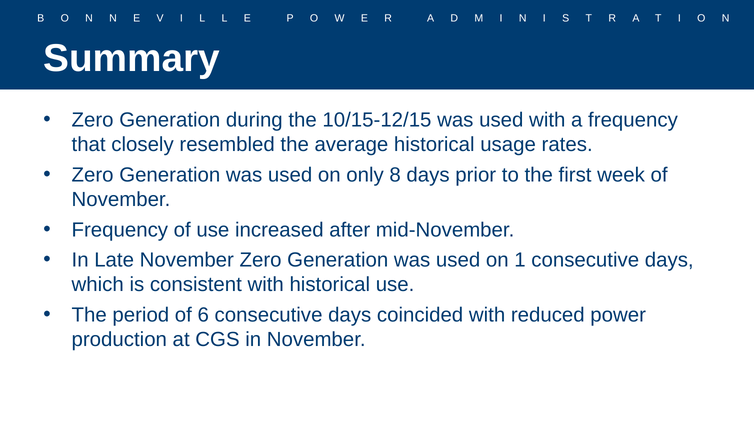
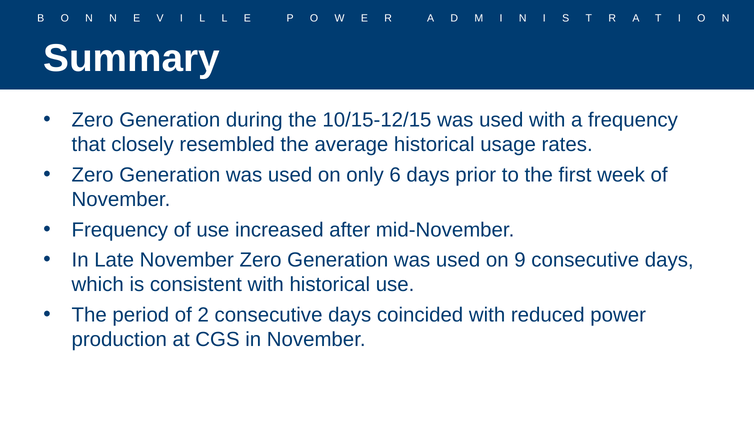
8: 8 -> 6 (395, 175)
1: 1 -> 9 (520, 260)
6: 6 -> 2 (203, 315)
